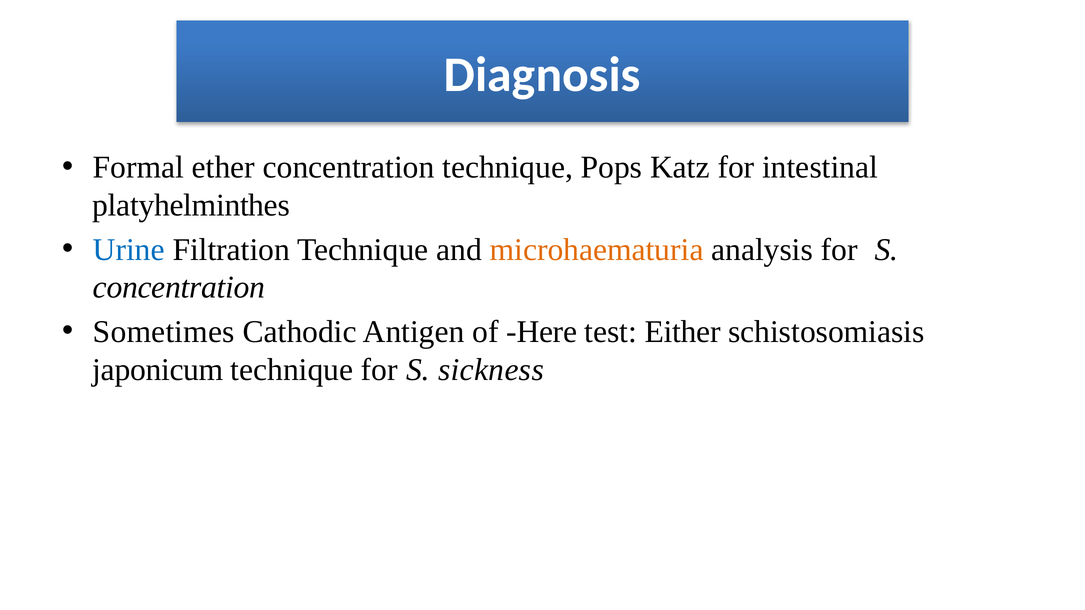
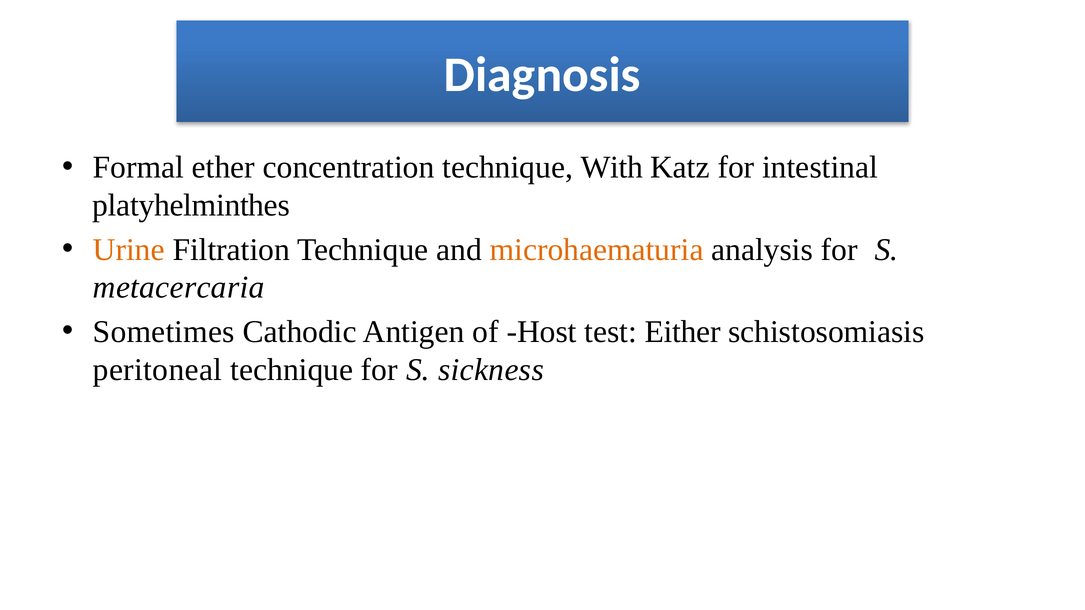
Pops: Pops -> With (612, 168)
Urine colour: blue -> orange (129, 250)
concentration: concentration -> metacercaria (179, 288)
Here: Here -> Host (542, 332)
japonicum: japonicum -> peritoneal (158, 370)
